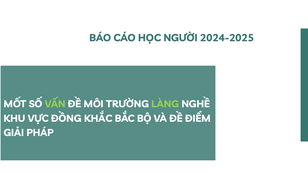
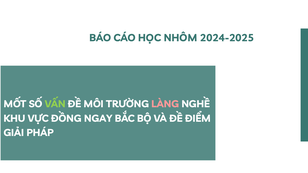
NGƯỜI: NGƯỜI -> NHÔM (181, 38)
LÀNG colour: light green -> pink (165, 104)
KHẮC: KHẮC -> NGAY (98, 119)
